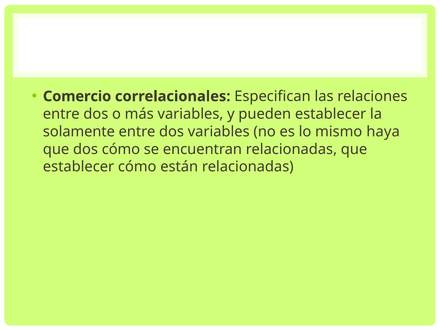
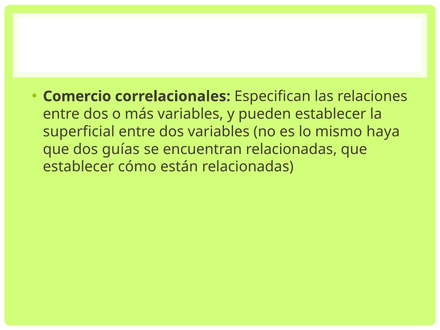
solamente: solamente -> superficial (79, 132)
dos cómo: cómo -> guías (121, 149)
